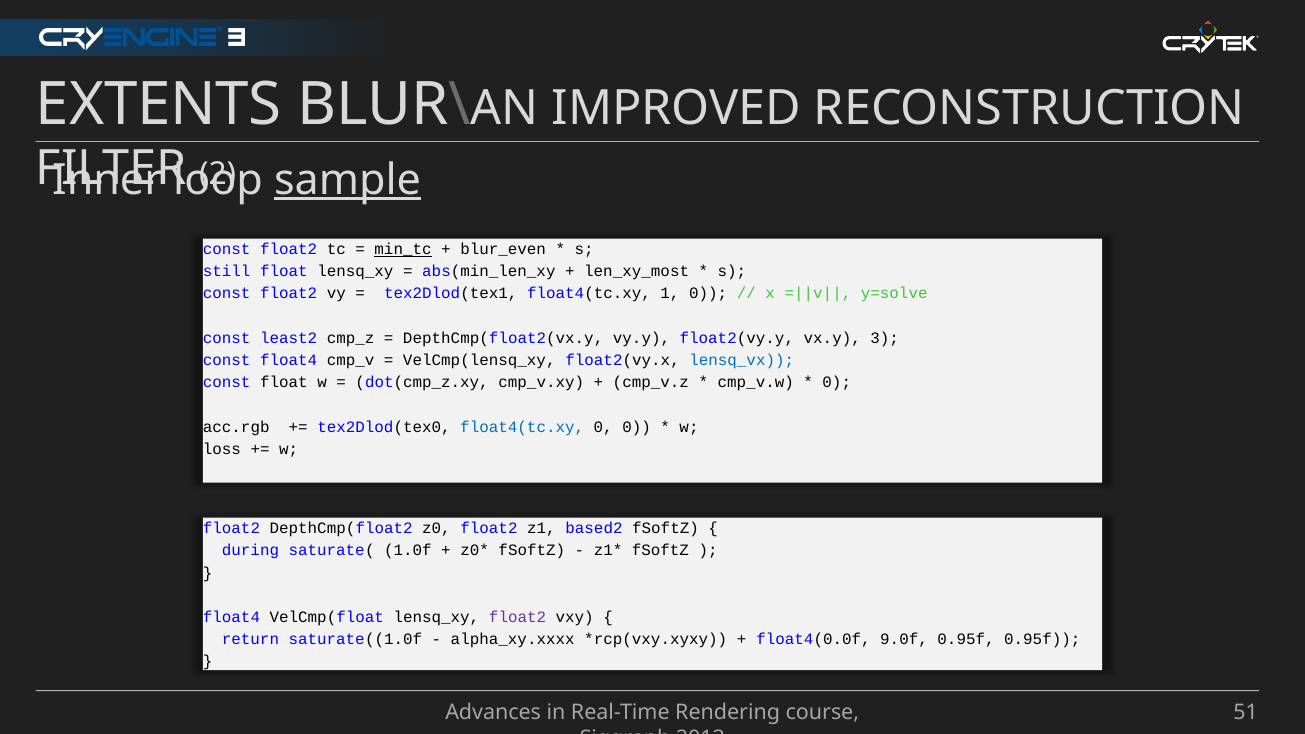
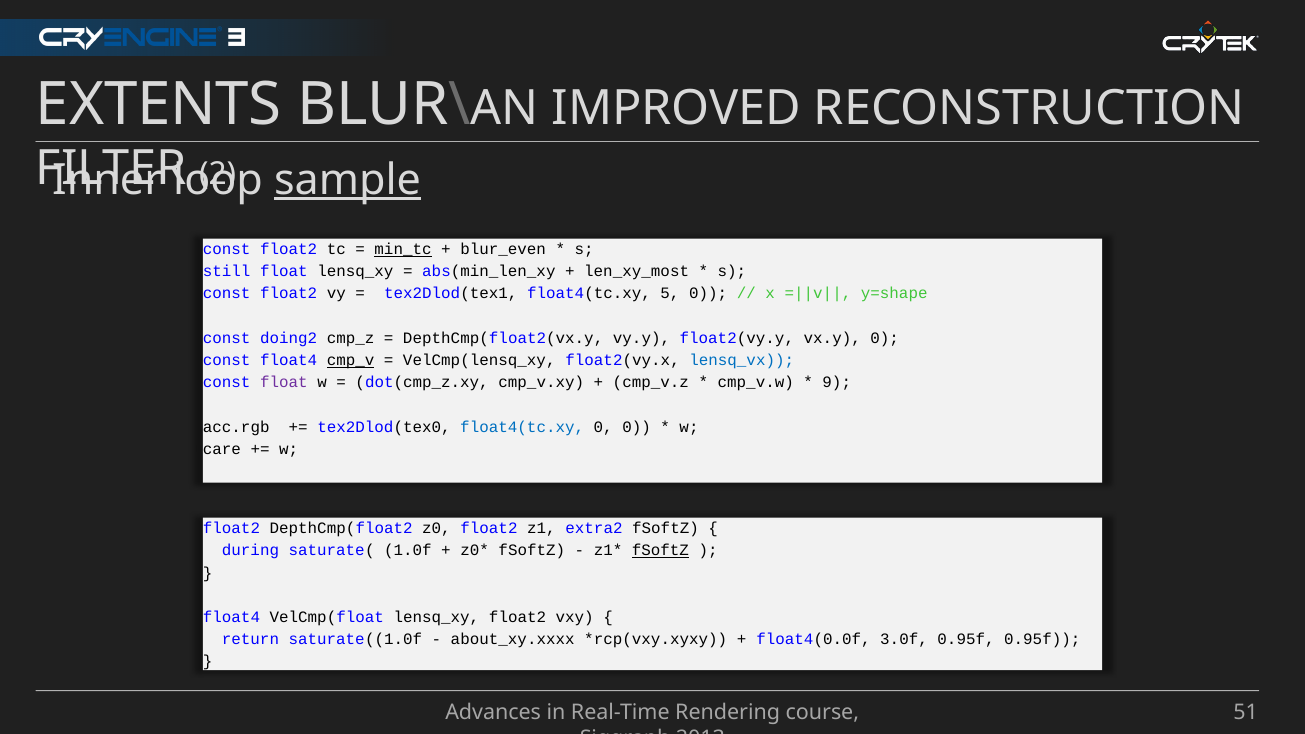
1: 1 -> 5 (670, 294)
y=solve: y=solve -> y=shape (894, 294)
least2: least2 -> doing2 (289, 338)
vx.y 3: 3 -> 0 (885, 338)
cmp_v underline: none -> present (351, 360)
float colour: black -> purple (284, 383)
0: 0 -> 9 (837, 383)
loss: loss -> care (222, 449)
based2: based2 -> extra2 (594, 528)
fSoftZ underline: none -> present (660, 551)
float2 colour: purple -> black (518, 617)
alpha_xy.xxxx: alpha_xy.xxxx -> about_xy.xxxx (513, 639)
9.0f: 9.0f -> 3.0f (904, 639)
